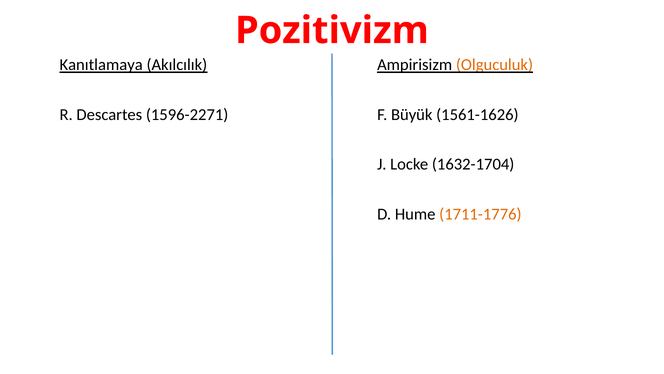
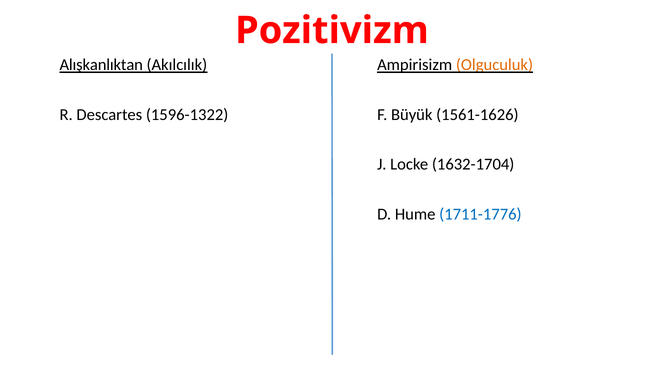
Kanıtlamaya: Kanıtlamaya -> Alışkanlıktan (101, 65)
1596-2271: 1596-2271 -> 1596-1322 (187, 115)
1711-1776 colour: orange -> blue (480, 214)
